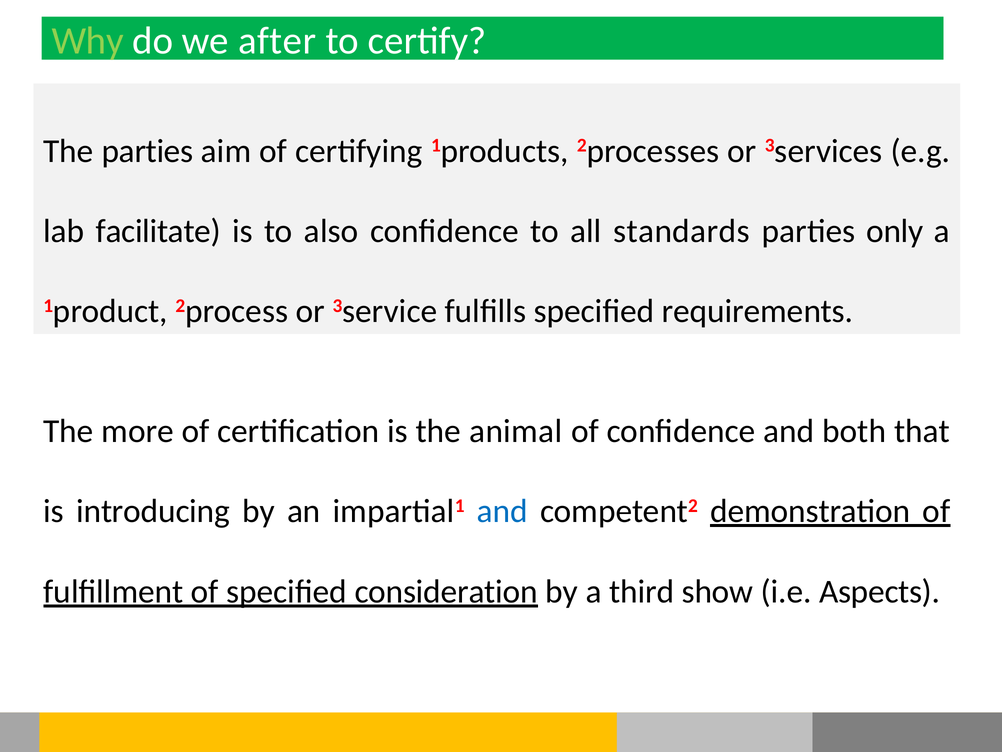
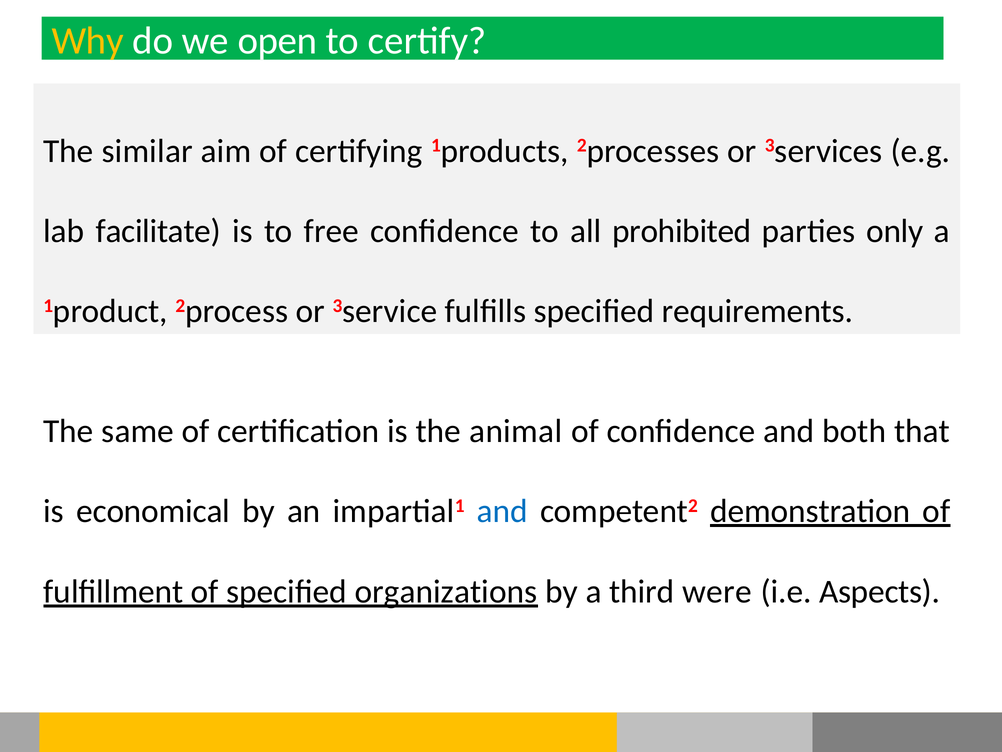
Why colour: light green -> yellow (88, 41)
after: after -> open (277, 41)
The parties: parties -> similar (147, 151)
also: also -> free (331, 231)
standards: standards -> prohibited (682, 231)
more: more -> same (138, 431)
introducing: introducing -> economical (153, 511)
consideration: consideration -> organizations (446, 591)
show: show -> were (717, 591)
